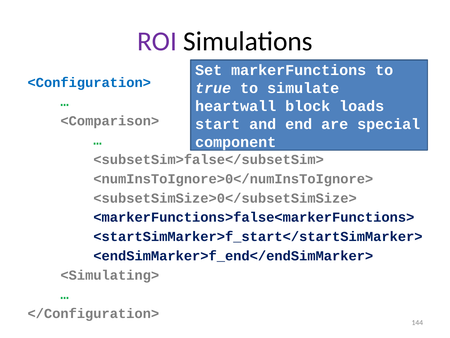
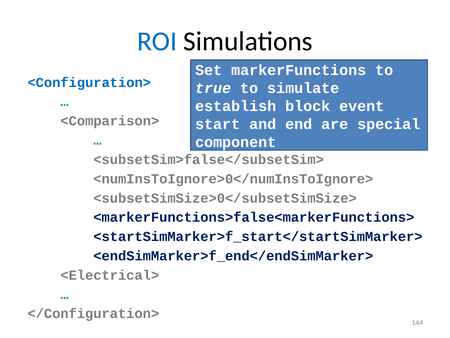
ROI colour: purple -> blue (157, 41)
heartwall: heartwall -> establish (236, 106)
loads: loads -> event (362, 106)
<Simulating>: <Simulating> -> <Electrical> (110, 275)
